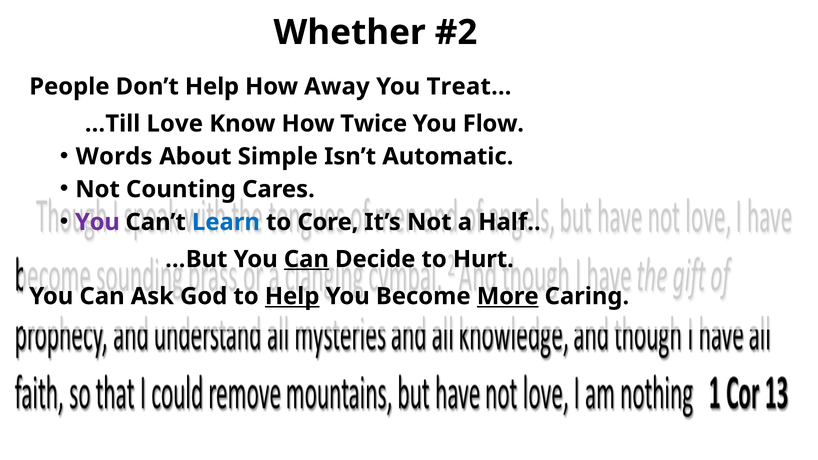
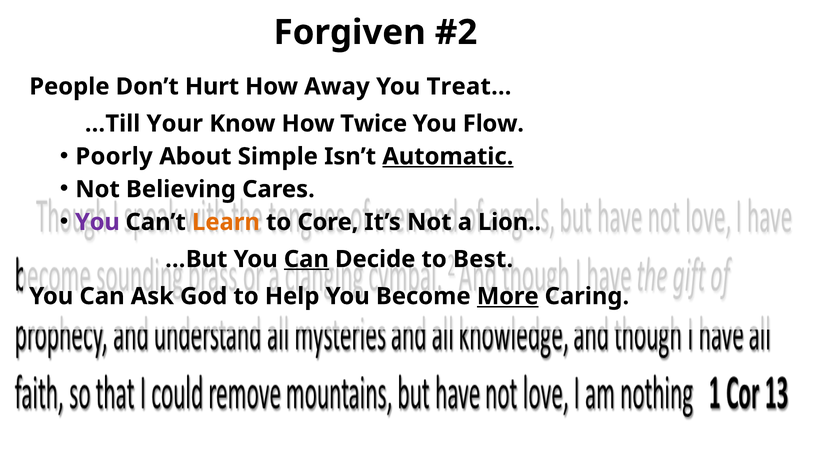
Whether: Whether -> Forgiven (350, 32)
Don’t Help: Help -> Hurt (212, 87)
Love: Love -> Your (175, 124)
Words: Words -> Poorly (114, 157)
Automatic underline: none -> present (448, 157)
Counting: Counting -> Believing (181, 189)
Learn colour: blue -> orange (226, 222)
Half: Half -> Lion (510, 222)
Hurt: Hurt -> Best (483, 259)
Help underline: present -> none (292, 296)
